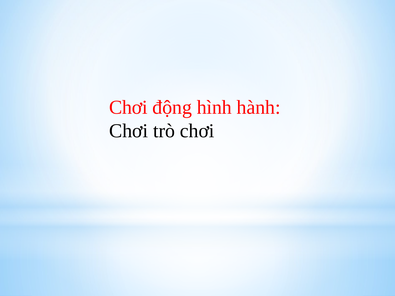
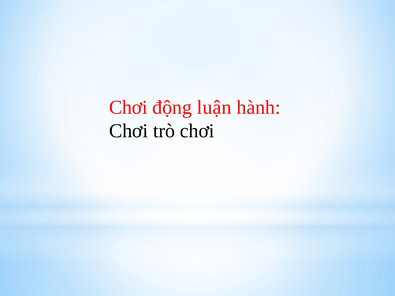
hình: hình -> luận (214, 107)
